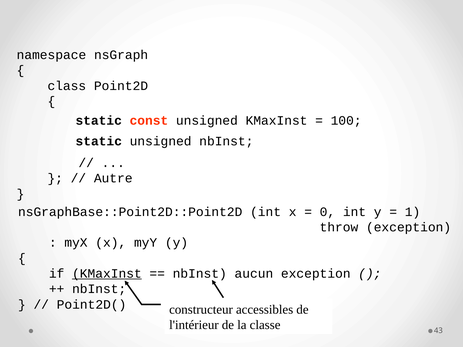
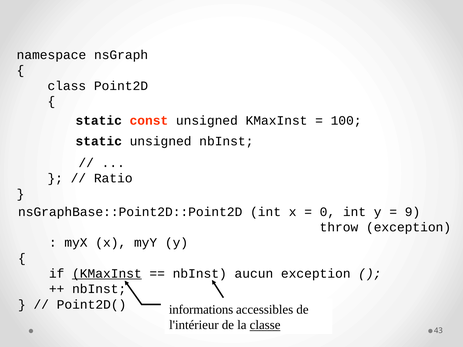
Autre: Autre -> Ratio (113, 179)
1: 1 -> 9 (413, 212)
constructeur: constructeur -> informations (201, 310)
classe underline: none -> present (265, 325)
